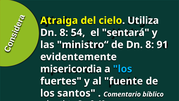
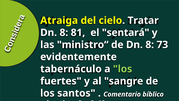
Utiliza: Utiliza -> Tratar (143, 20)
54: 54 -> 81 (78, 33)
91: 91 -> 73 (162, 45)
misericordia: misericordia -> tabernáculo (71, 69)
los colour: light blue -> light green (123, 69)
fuente: fuente -> sangre (124, 81)
